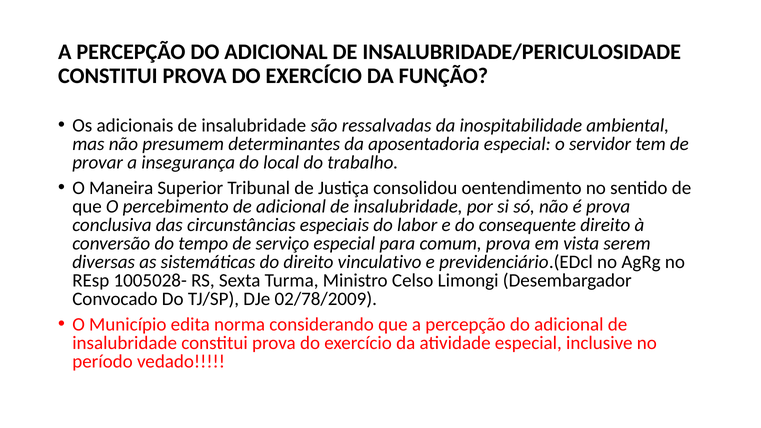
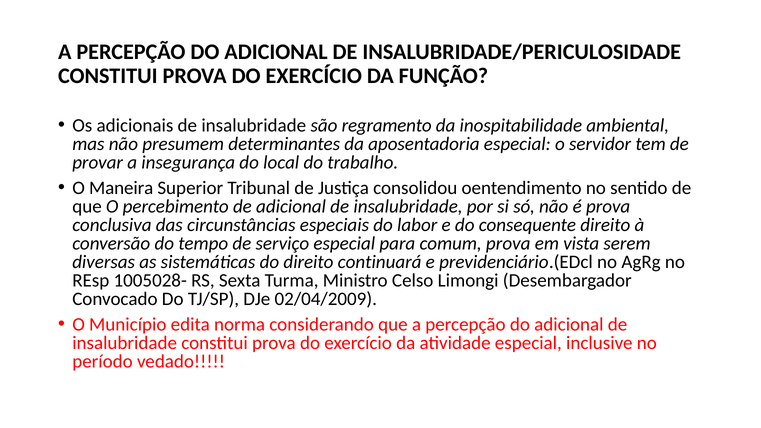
ressalvadas: ressalvadas -> regramento (387, 125)
vinculativo: vinculativo -> continuará (380, 262)
02/78/2009: 02/78/2009 -> 02/04/2009 (326, 299)
